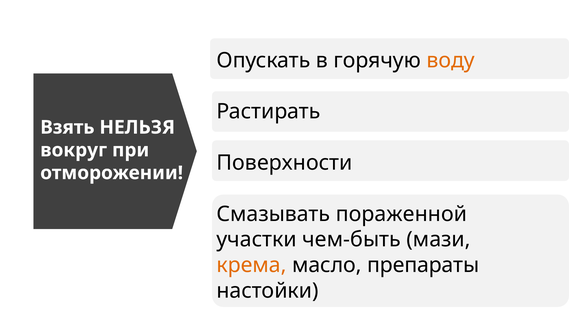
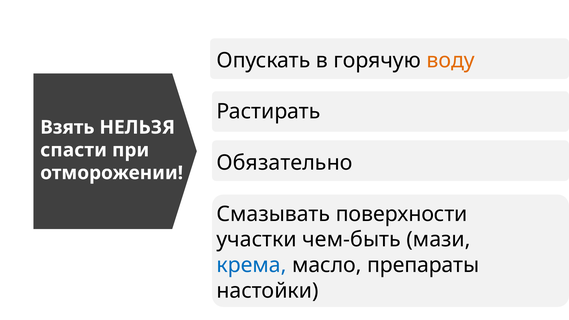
вокруг: вокруг -> спасти (74, 150)
Поверхности: Поверхности -> Обязательно (285, 163)
пораженной: пораженной -> поверхности (402, 214)
крема colour: orange -> blue (252, 265)
